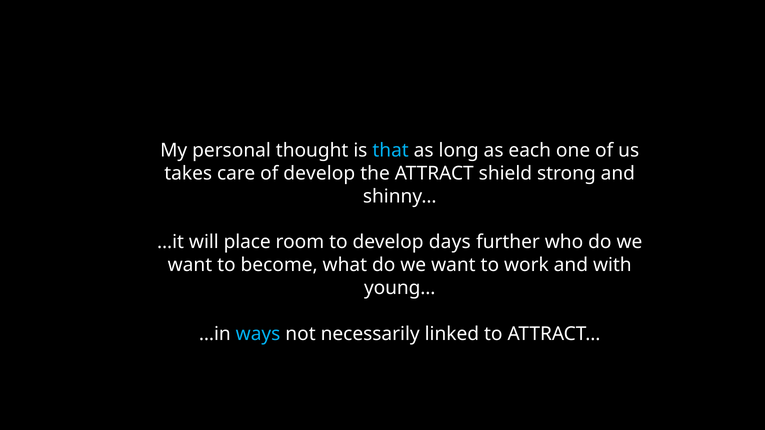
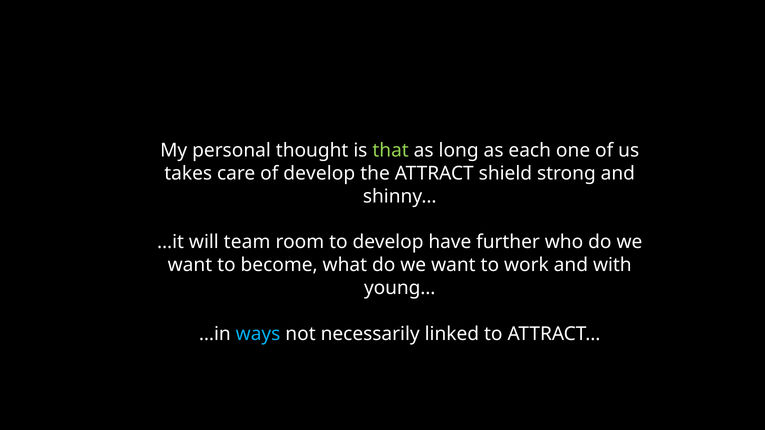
that colour: light blue -> light green (391, 150)
place: place -> team (247, 242)
days: days -> have (450, 242)
